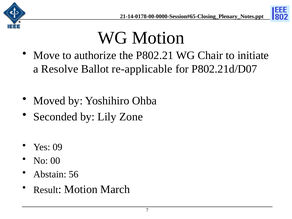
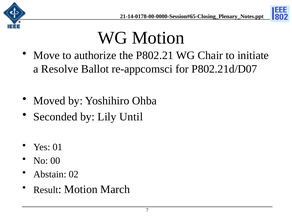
re-applicable: re-applicable -> re-appcomsci (142, 69)
Zone: Zone -> Until (131, 117)
09: 09 -> 01 (57, 147)
56: 56 -> 02 (74, 174)
